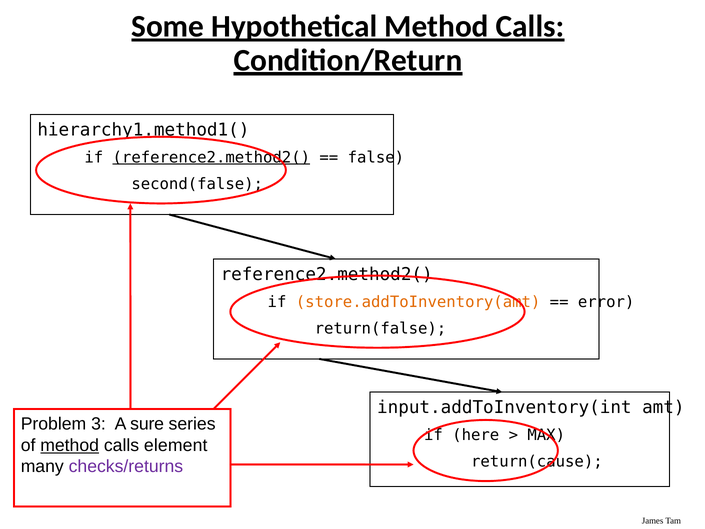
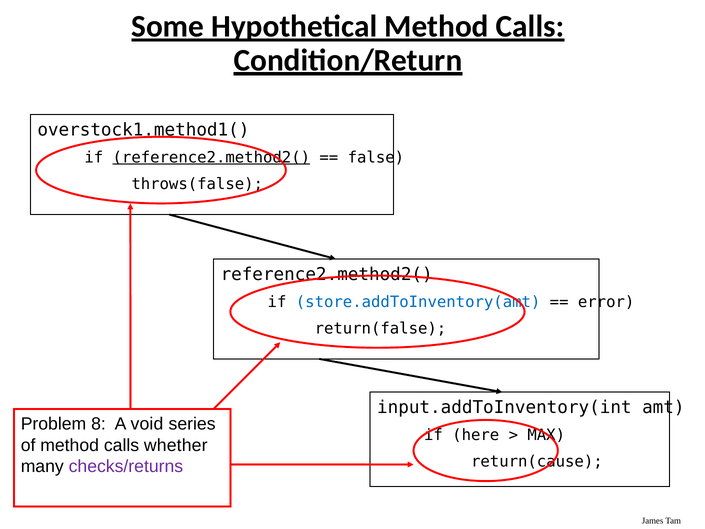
hierarchy1.method1(: hierarchy1.method1( -> overstock1.method1( (143, 130)
second(false: second(false -> throws(false (197, 184)
store.addToInventory(amt colour: orange -> blue (418, 302)
3: 3 -> 8 (99, 424)
sure: sure -> void (147, 424)
method underline: present -> none (70, 445)
element: element -> whether (176, 445)
